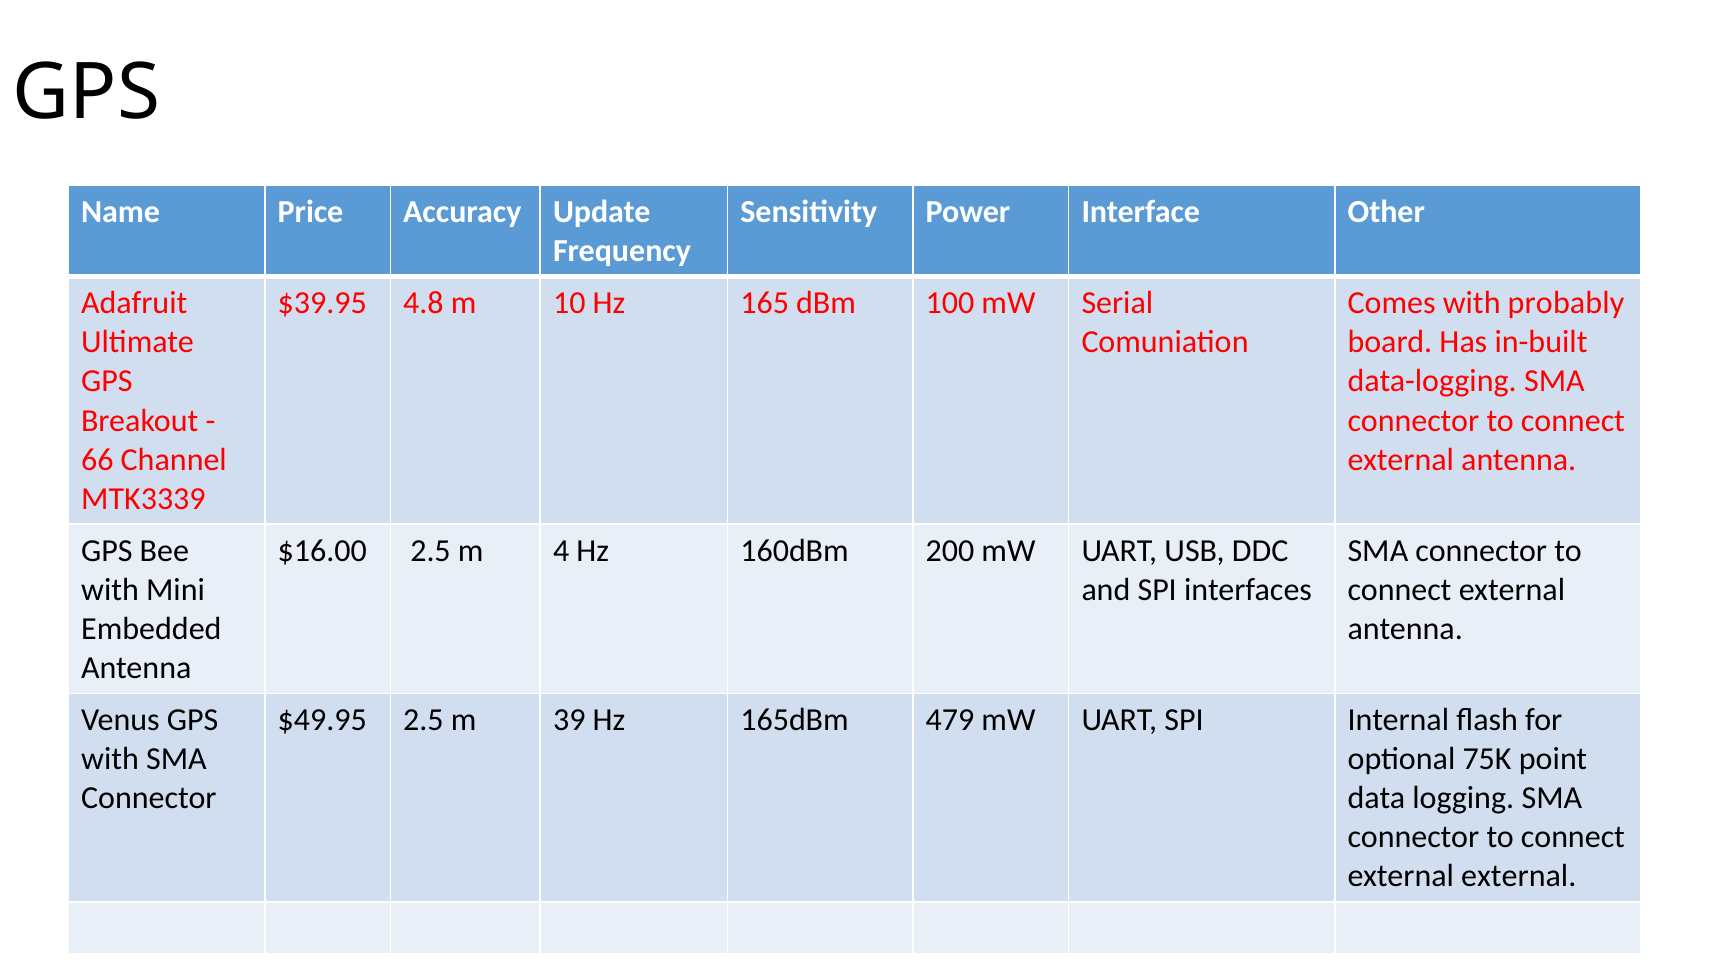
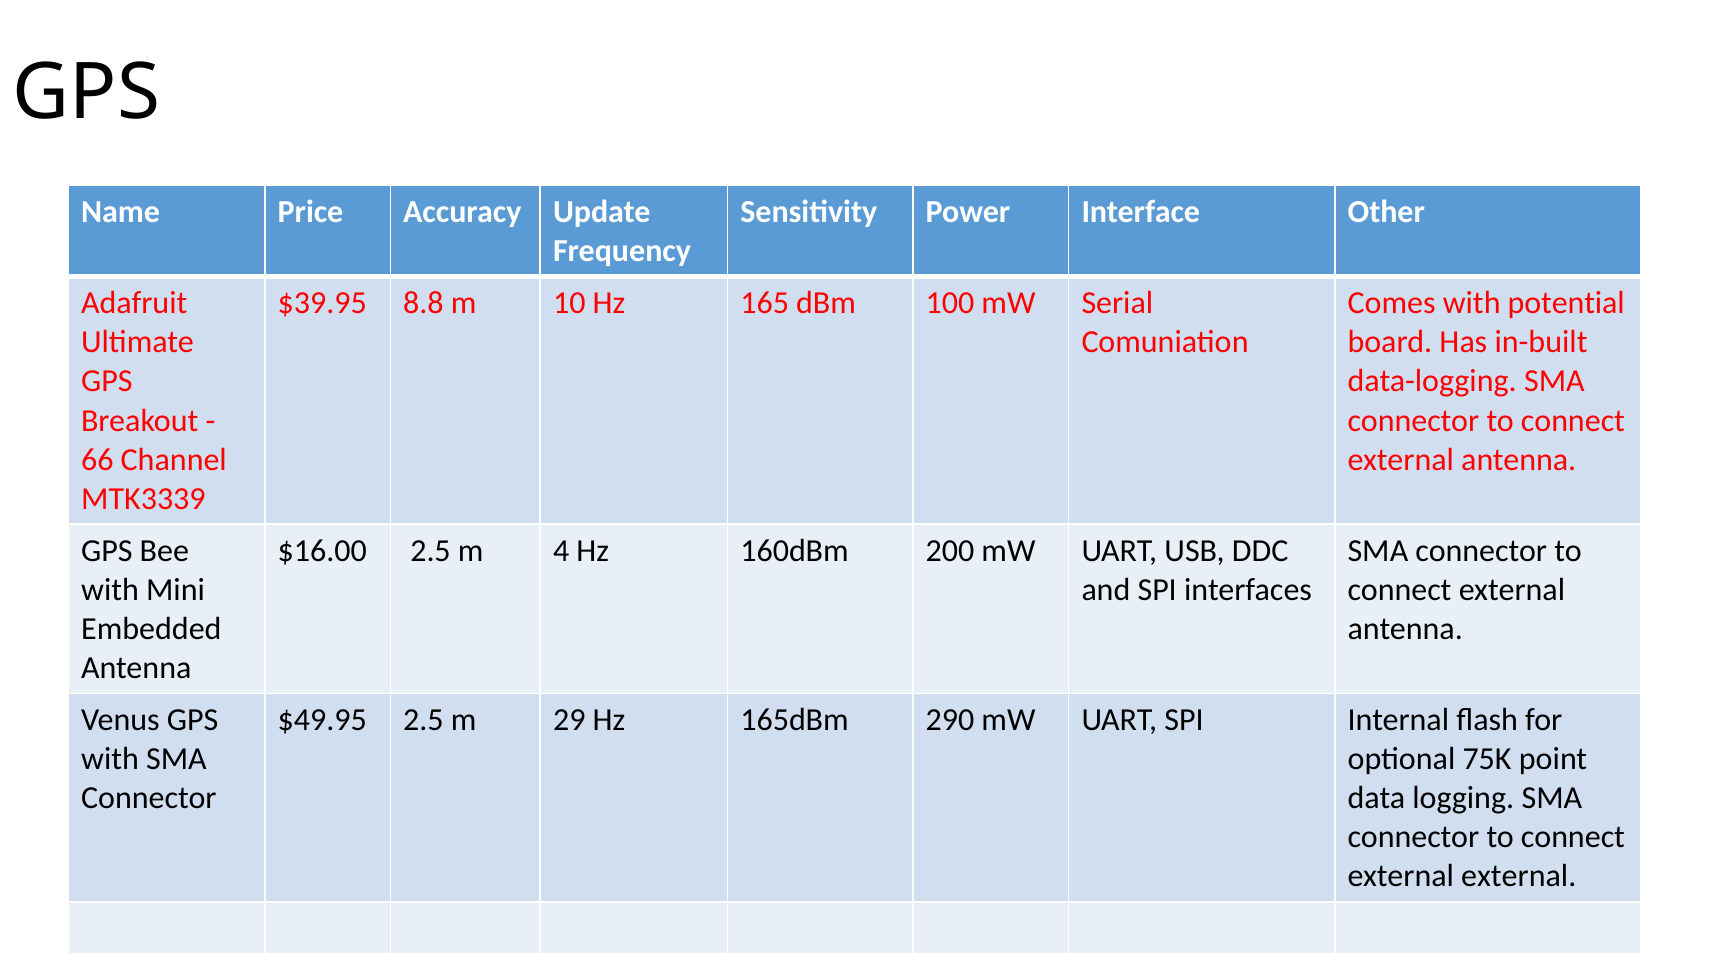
4.8: 4.8 -> 8.8 (423, 303)
probably: probably -> potential (1566, 303)
39: 39 -> 29 (569, 720)
479: 479 -> 290 (950, 720)
